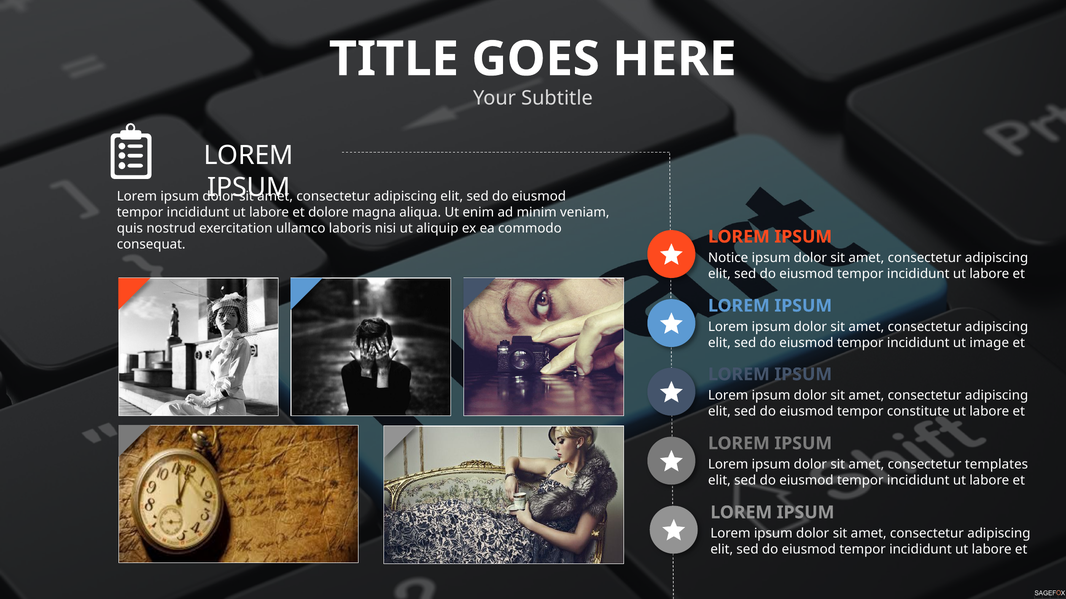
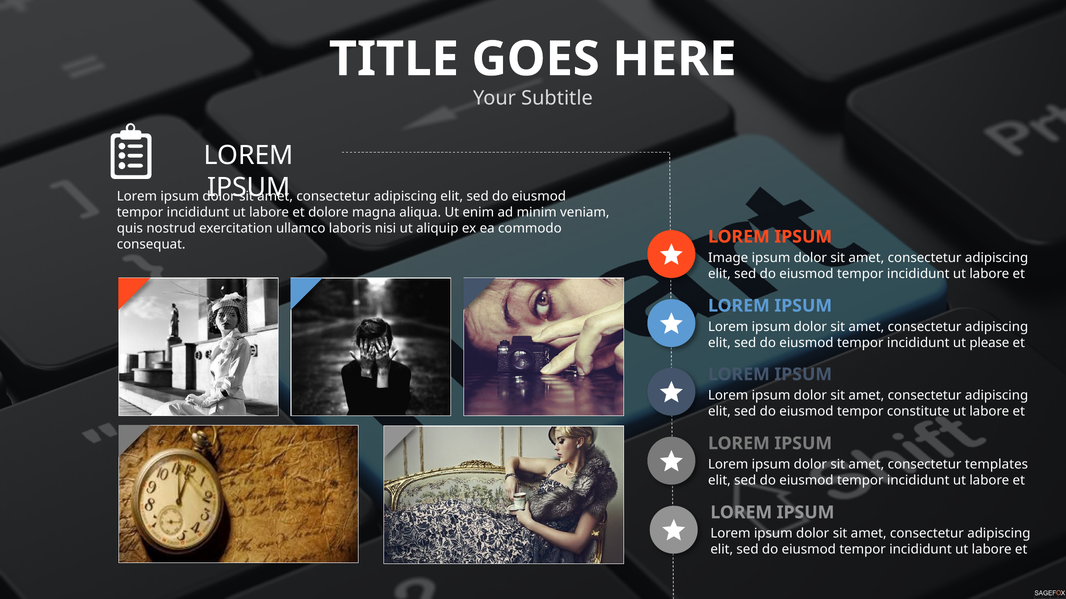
Notice: Notice -> Image (728, 258)
image: image -> please (989, 343)
